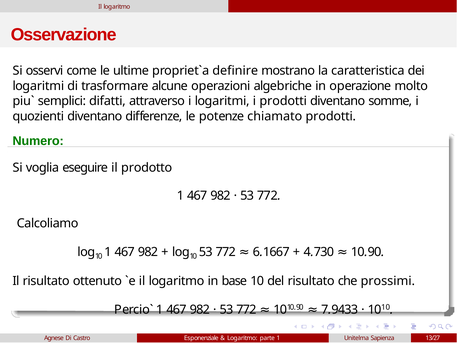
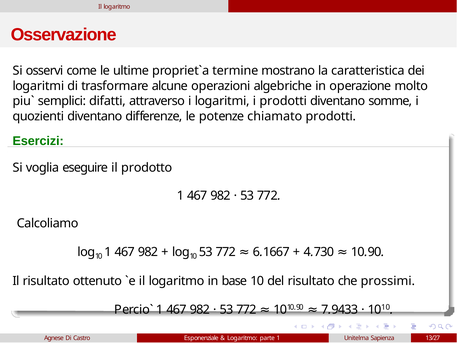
definire: definire -> termine (235, 71)
Numero: Numero -> Esercizi (38, 141)
